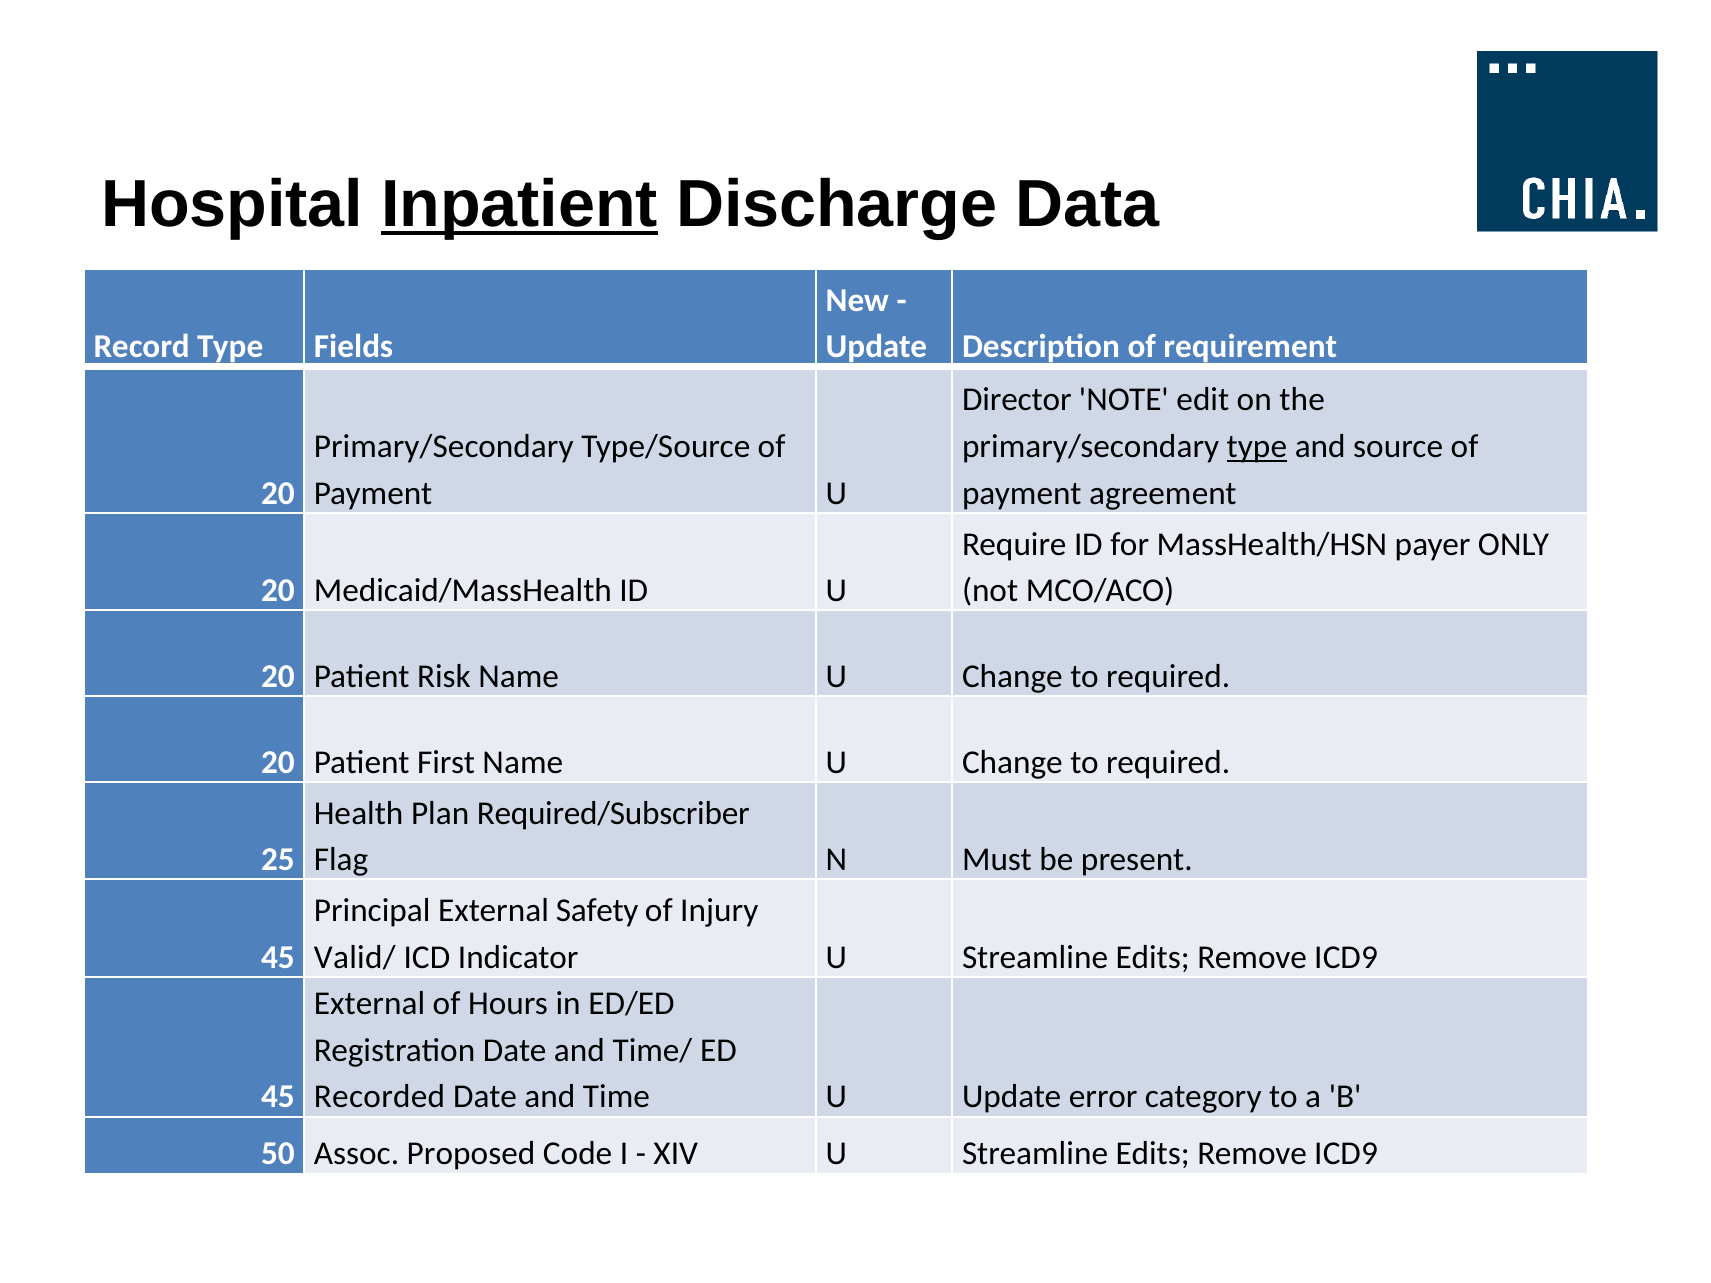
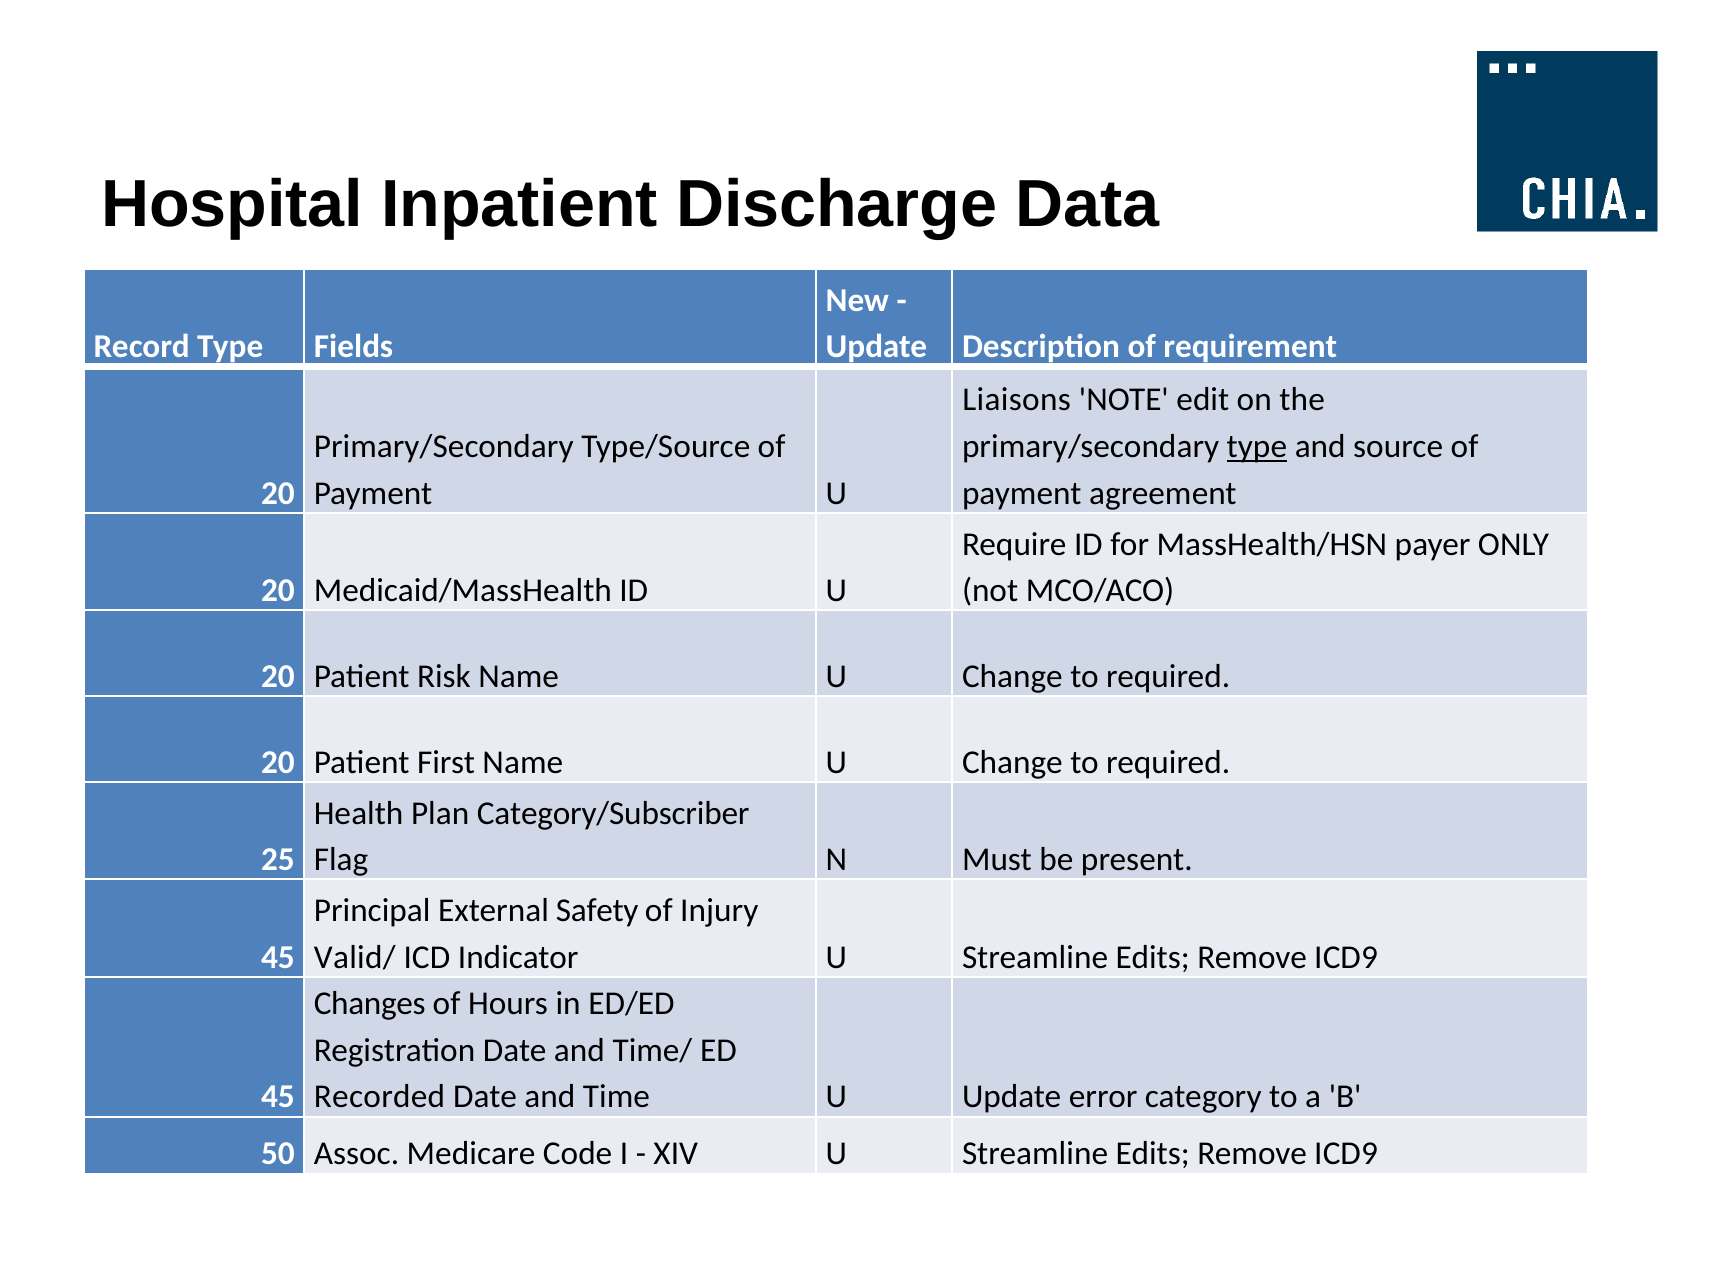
Inpatient underline: present -> none (520, 204)
Director: Director -> Liaisons (1017, 400)
Required/Subscriber: Required/Subscriber -> Category/Subscriber (613, 813)
External: External -> Changes (370, 1004)
Proposed: Proposed -> Medicare (471, 1154)
